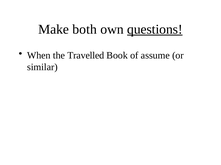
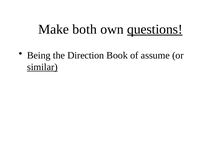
When: When -> Being (39, 56)
Travelled: Travelled -> Direction (86, 56)
similar underline: none -> present (42, 67)
